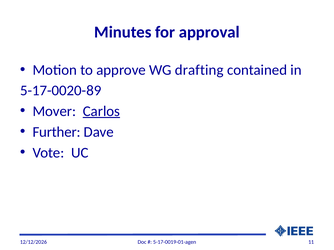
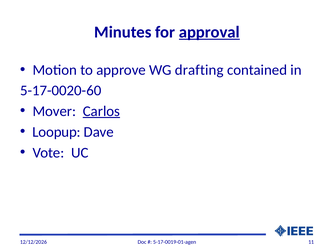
approval underline: none -> present (209, 32)
5-17-0020-89: 5-17-0020-89 -> 5-17-0020-60 (61, 91)
Further: Further -> Loopup (57, 132)
